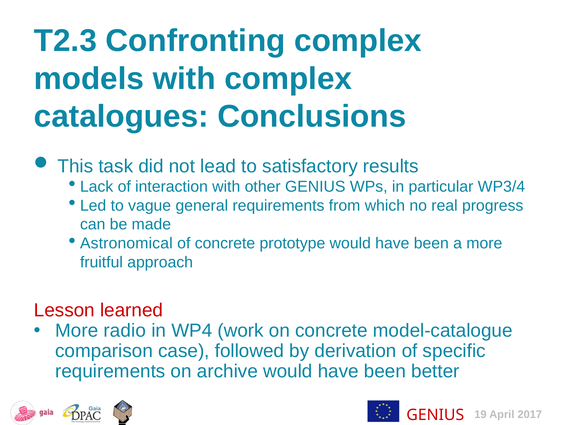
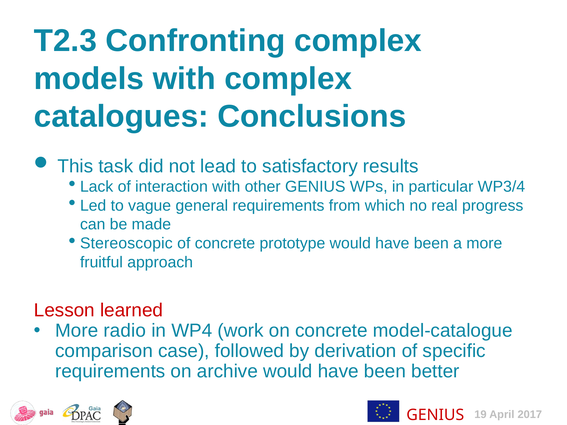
Astronomical: Astronomical -> Stereoscopic (126, 243)
